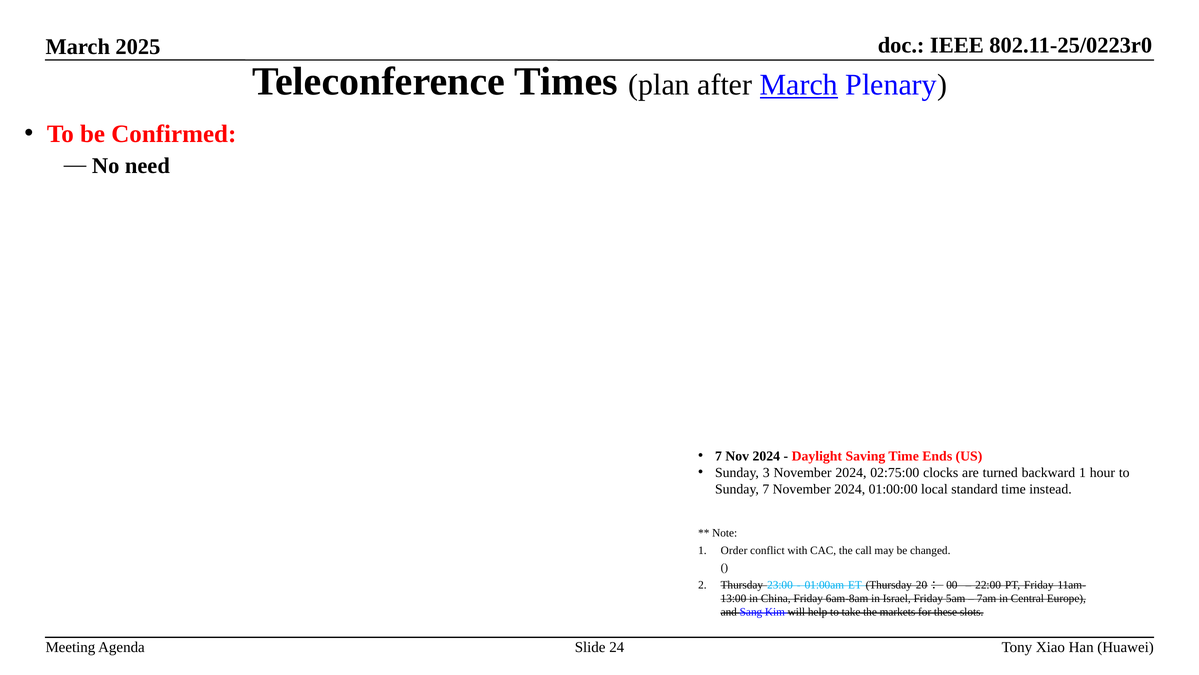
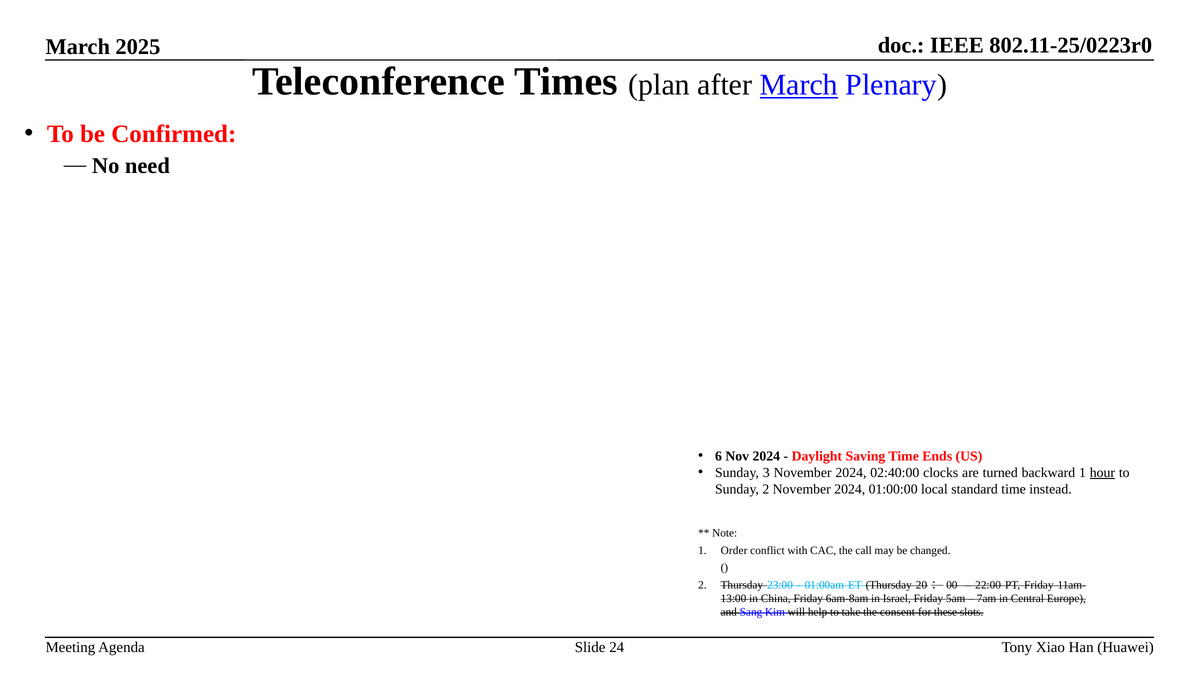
7: 7 -> 6 (719, 456)
02:75:00: 02:75:00 -> 02:40:00 (895, 472)
hour underline: none -> present (1102, 472)
Sunday 7: 7 -> 2 (766, 489)
markets: markets -> consent (897, 612)
